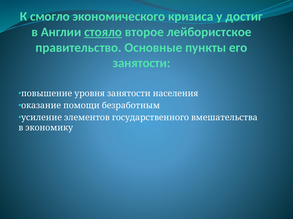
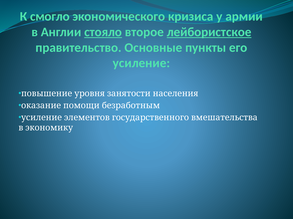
достиг: достиг -> армии (244, 16)
лейбористское underline: none -> present (209, 32)
занятости: занятости -> усиление (141, 63)
